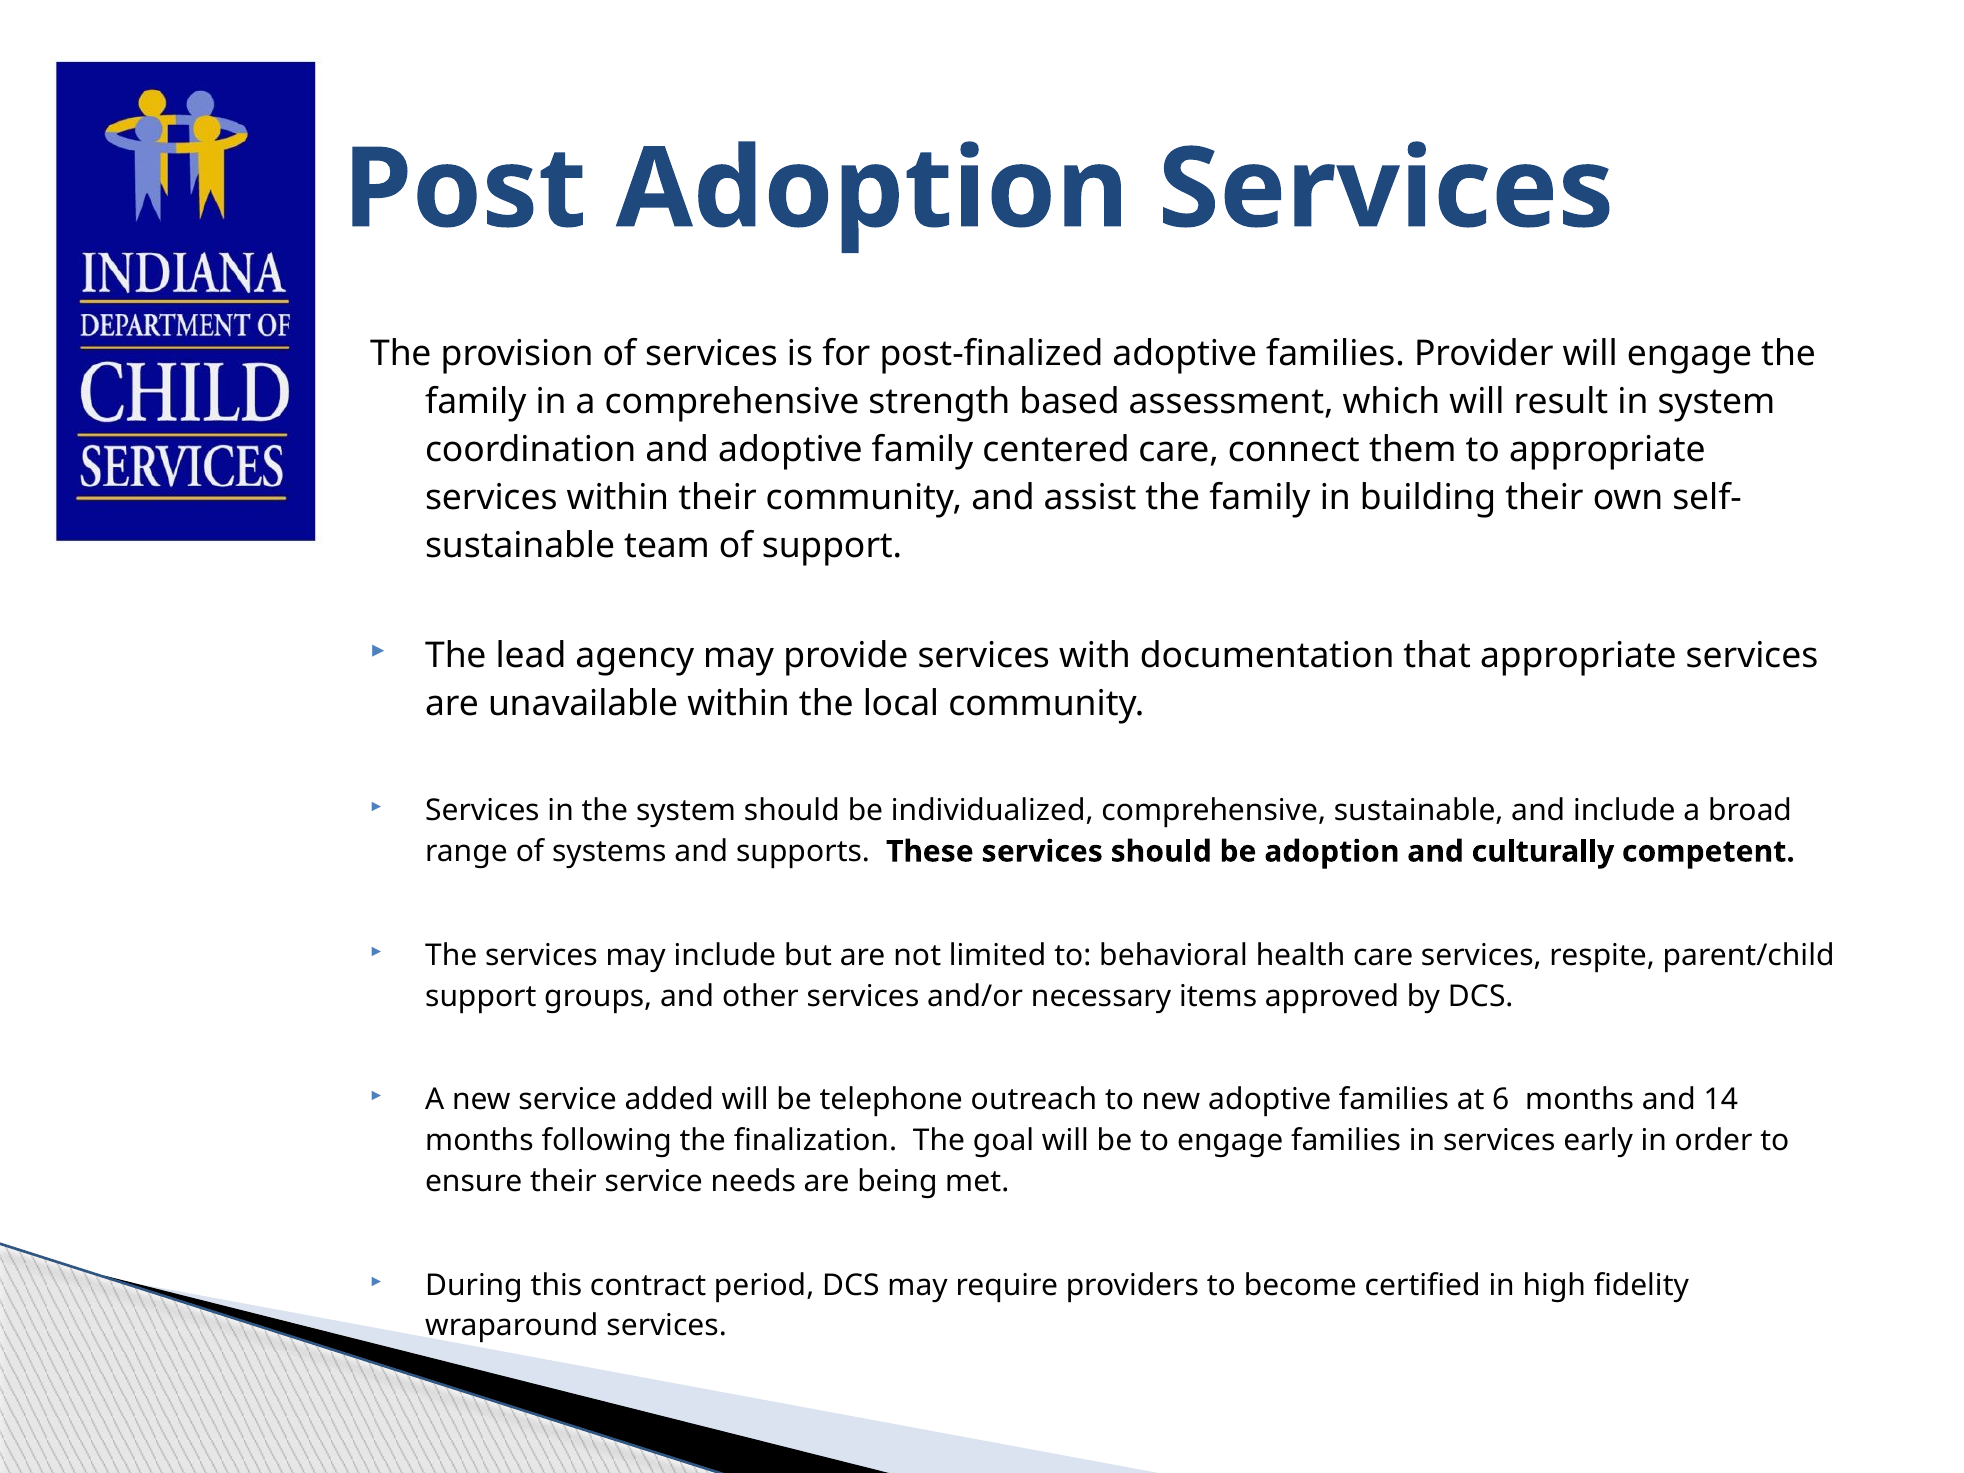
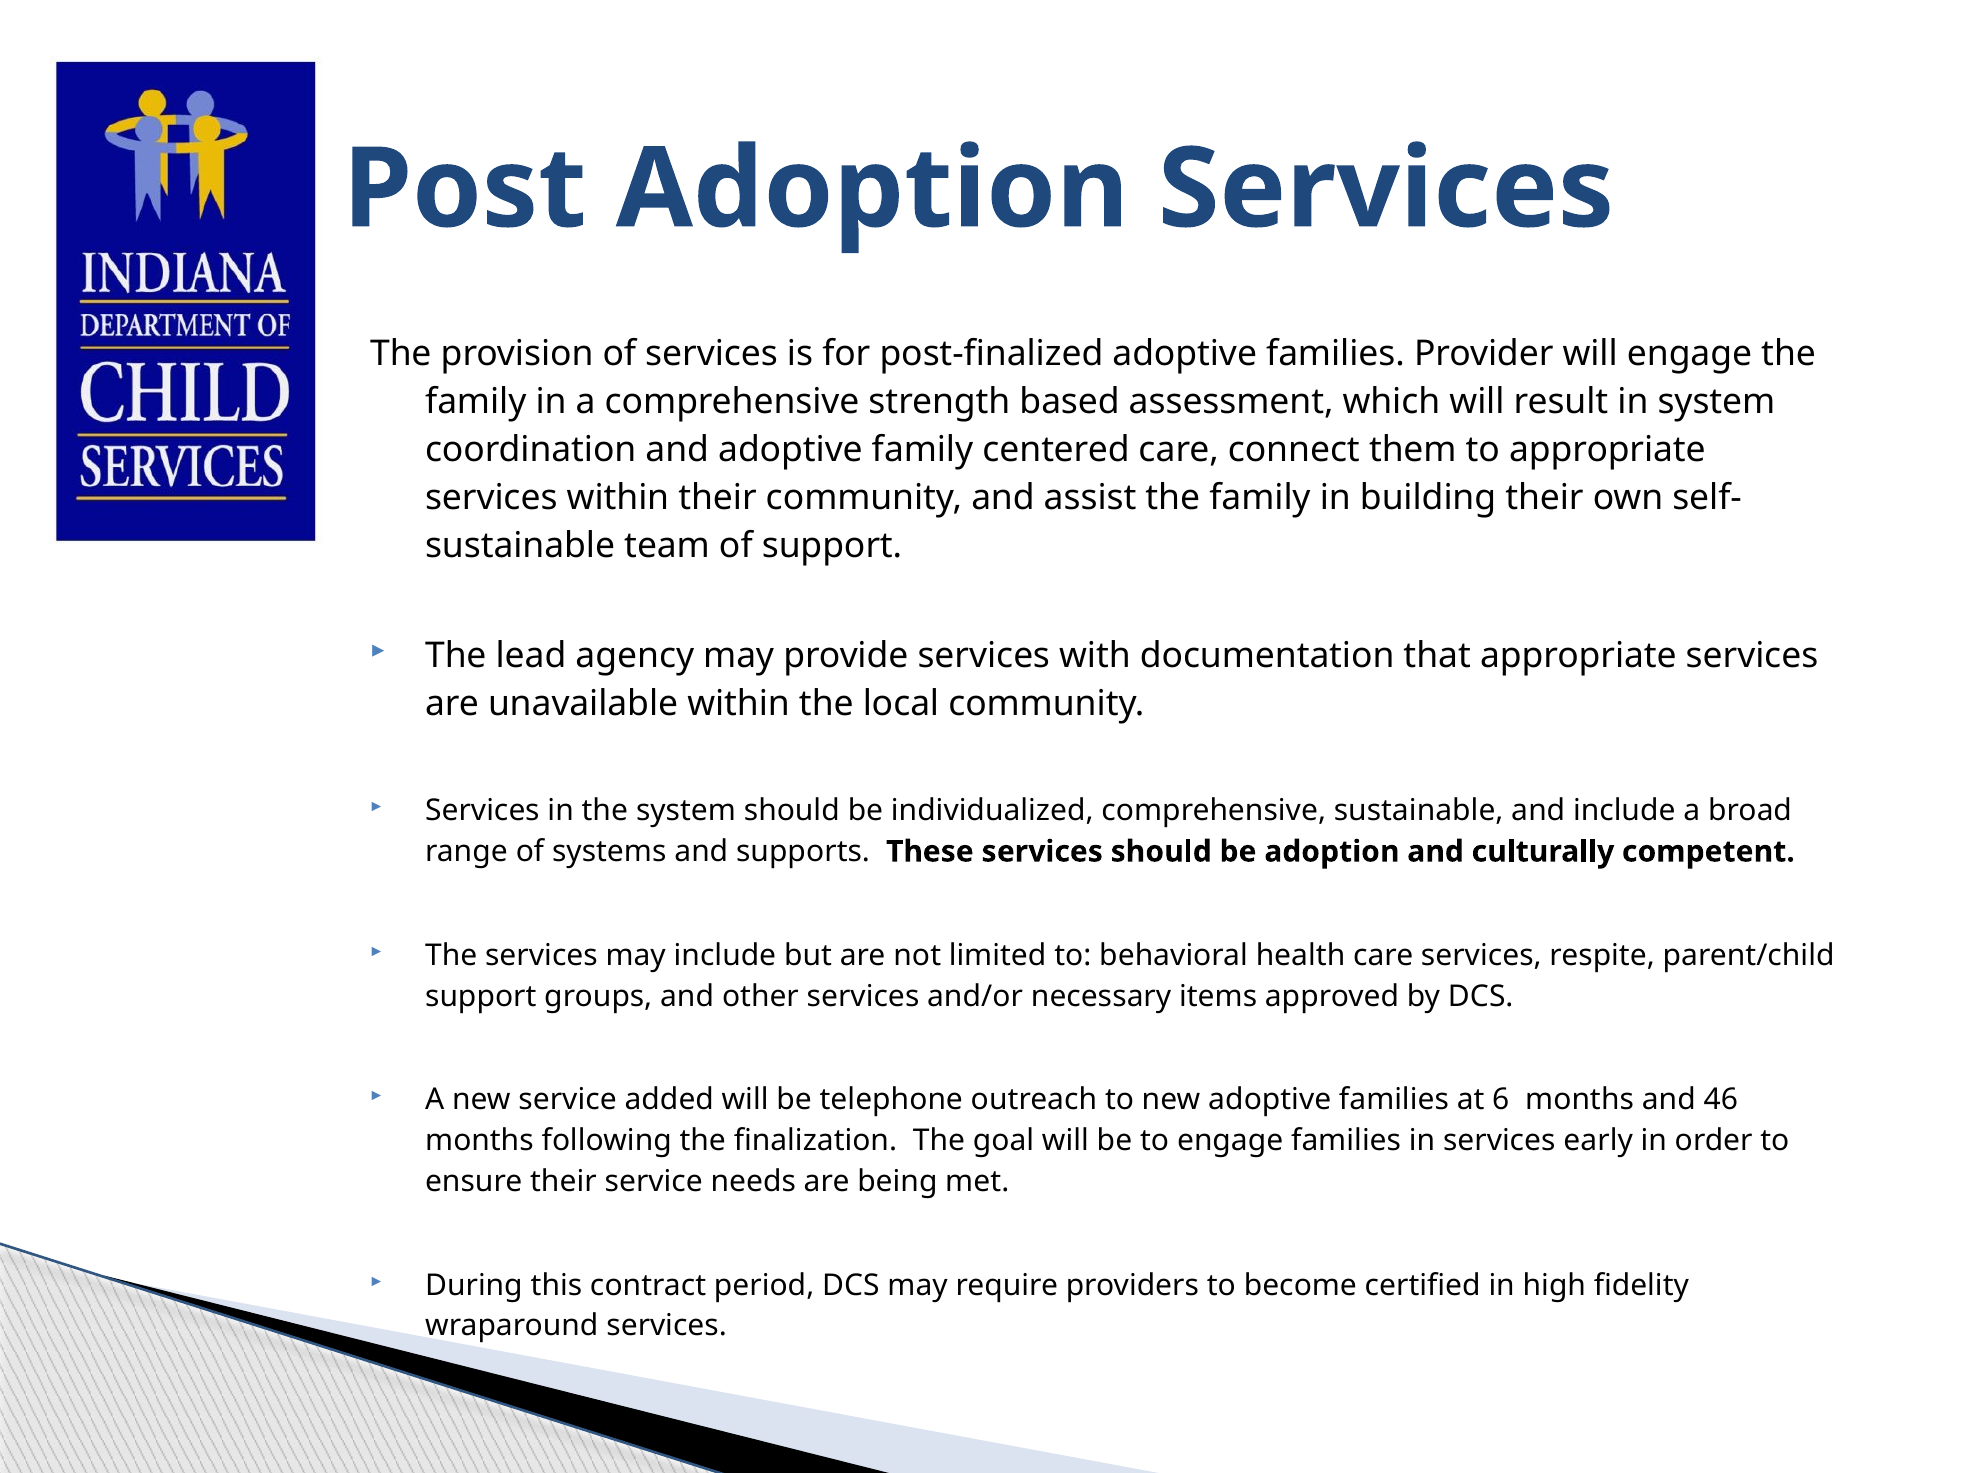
14: 14 -> 46 (1721, 1100)
